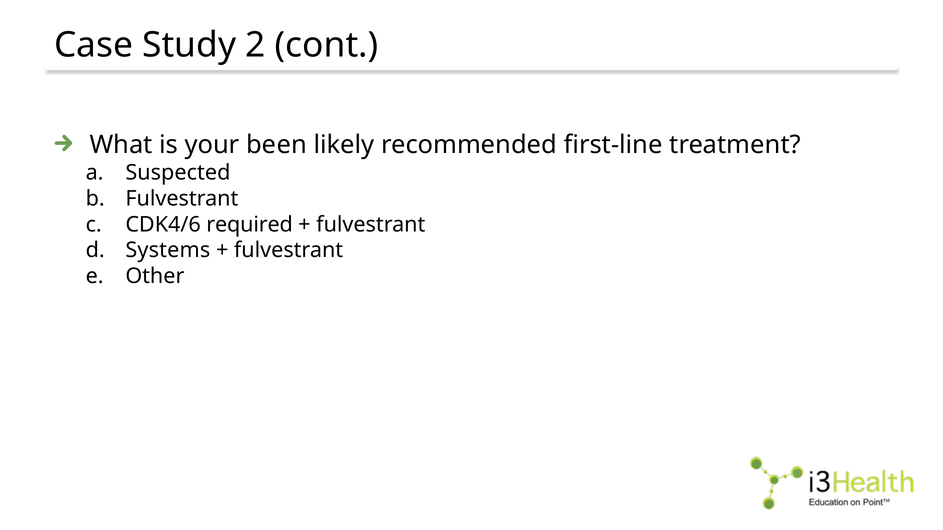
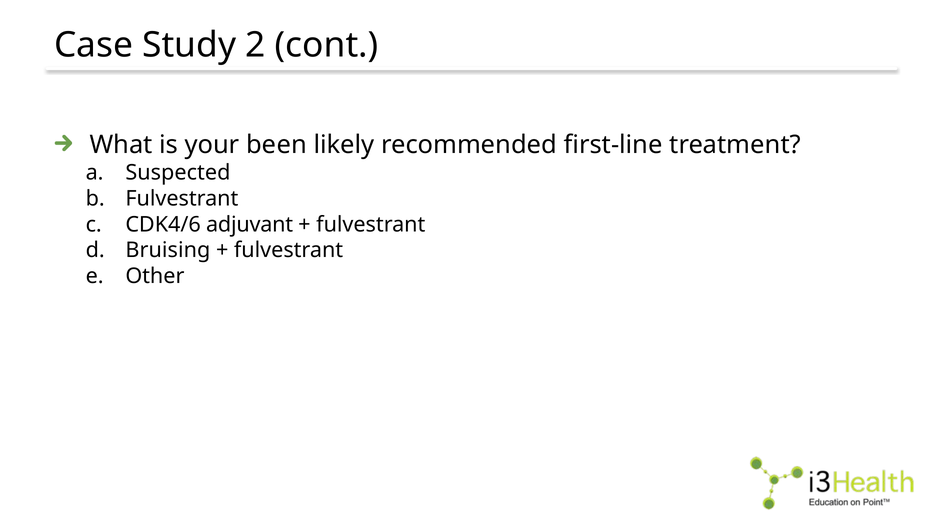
required: required -> adjuvant (250, 225)
Systems: Systems -> Bruising (168, 251)
